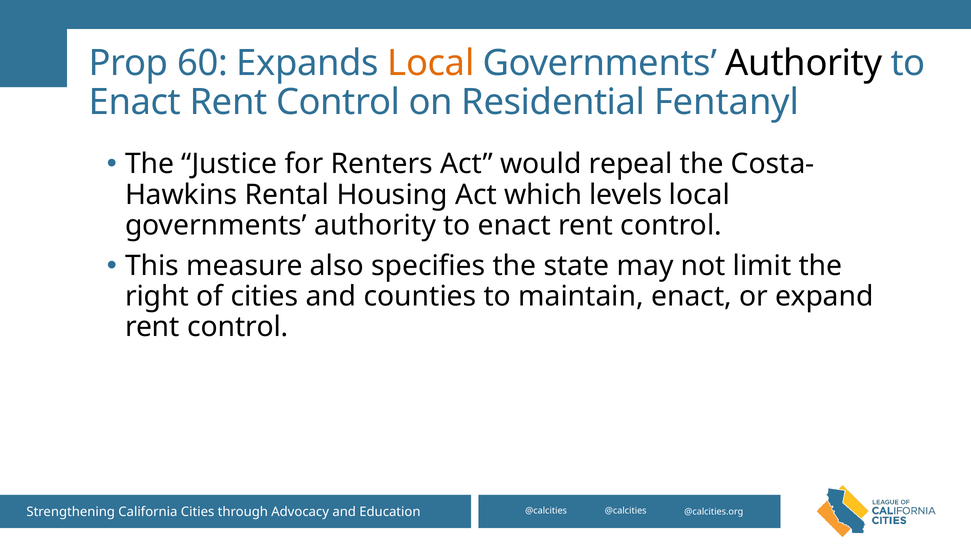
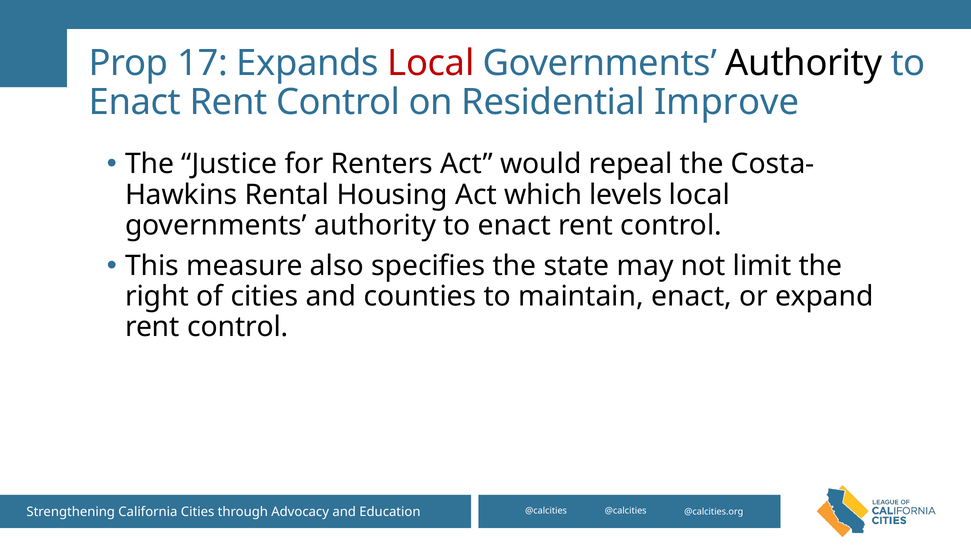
60: 60 -> 17 (202, 63)
Local colour: orange -> red (431, 63)
Fentanyl: Fentanyl -> Improve (727, 102)
